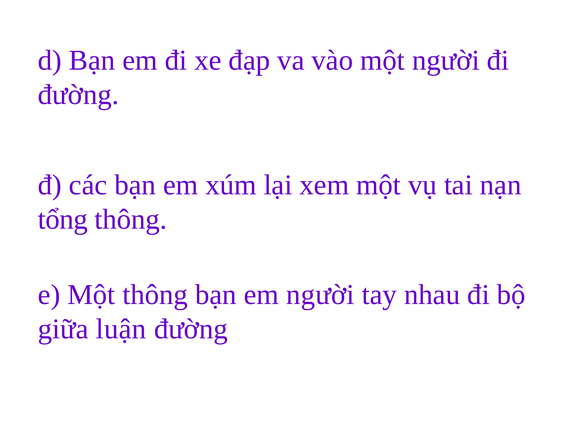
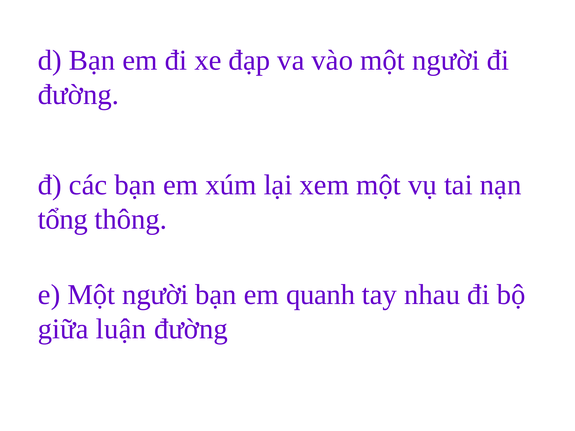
e Một thông: thông -> người (155, 295)
em người: người -> quanh (321, 295)
